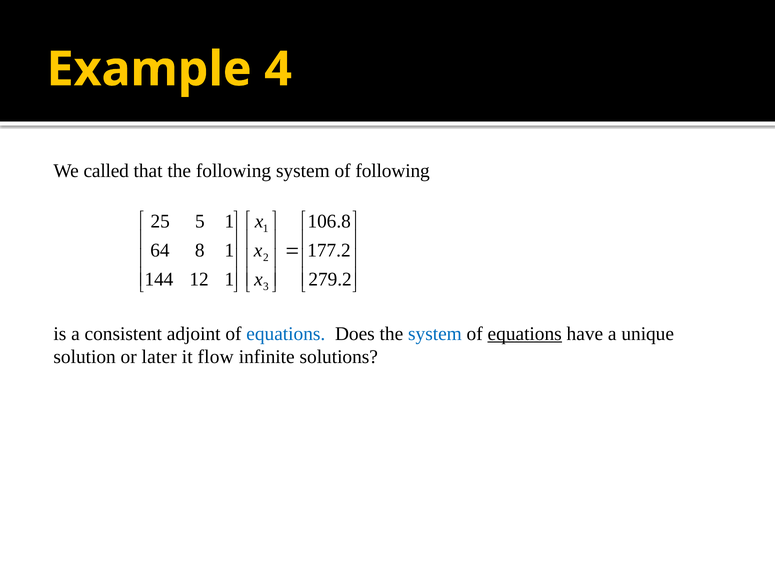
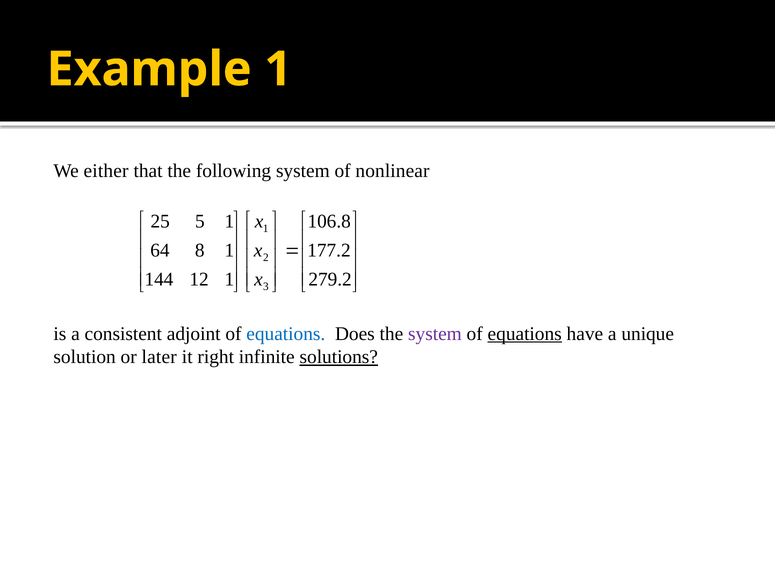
Example 4: 4 -> 1 (278, 69)
called: called -> either (106, 171)
of following: following -> nonlinear (392, 171)
system colour: blue -> purple (435, 334)
flow: flow -> right (216, 357)
solutions underline: none -> present (339, 357)
